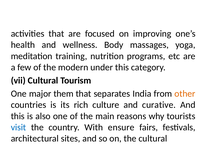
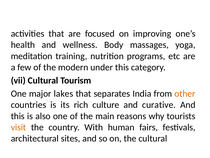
them: them -> lakes (63, 93)
visit colour: blue -> orange (18, 127)
ensure: ensure -> human (121, 127)
